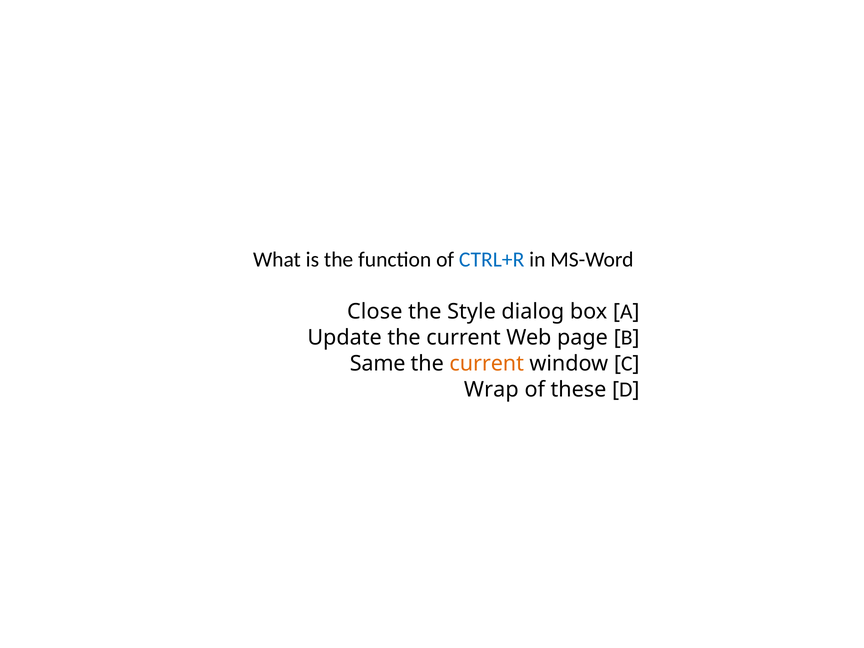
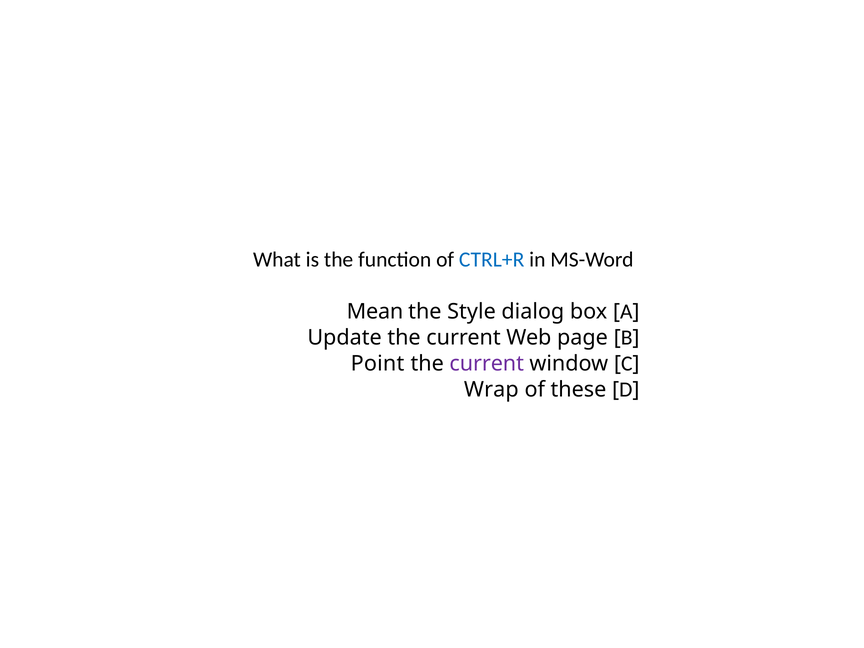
Close: Close -> Mean (375, 312)
Same: Same -> Point (377, 363)
current colour: orange -> purple (487, 363)
